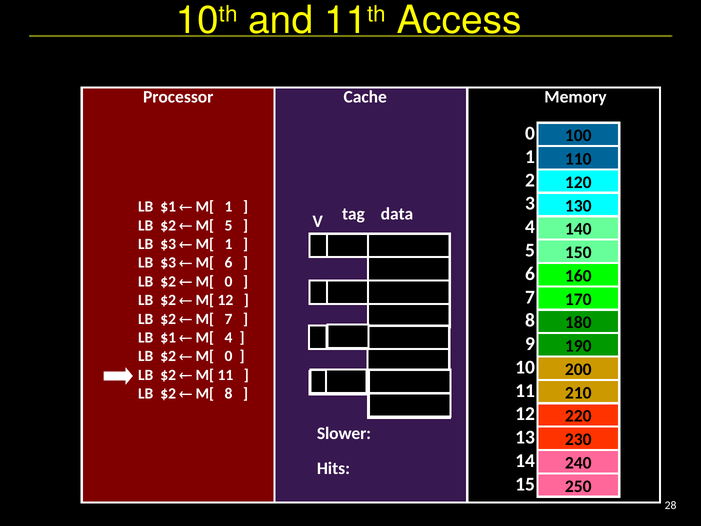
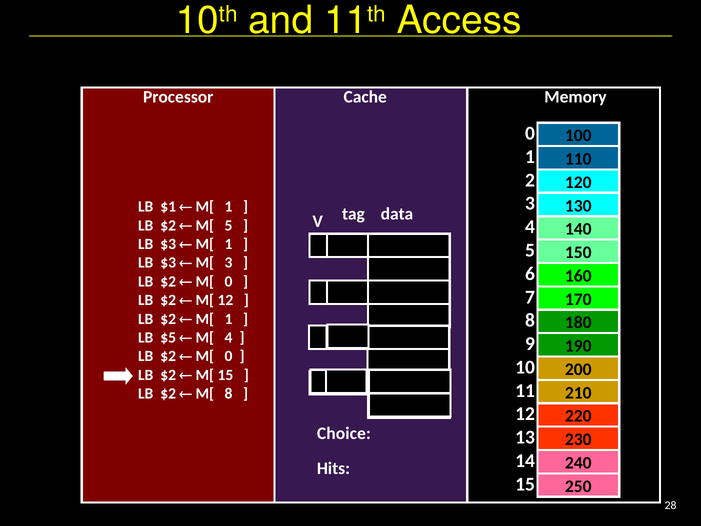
M[ 6: 6 -> 3 (229, 263)
7: 7 -> 1 (229, 319)
$1: $1 -> $5 (168, 337)
M[ 11: 11 -> 15 (225, 375)
Slower: Slower -> Choice (344, 433)
